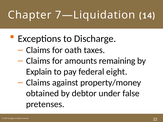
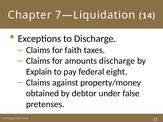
oath: oath -> faith (73, 50)
amounts remaining: remaining -> discharge (117, 61)
